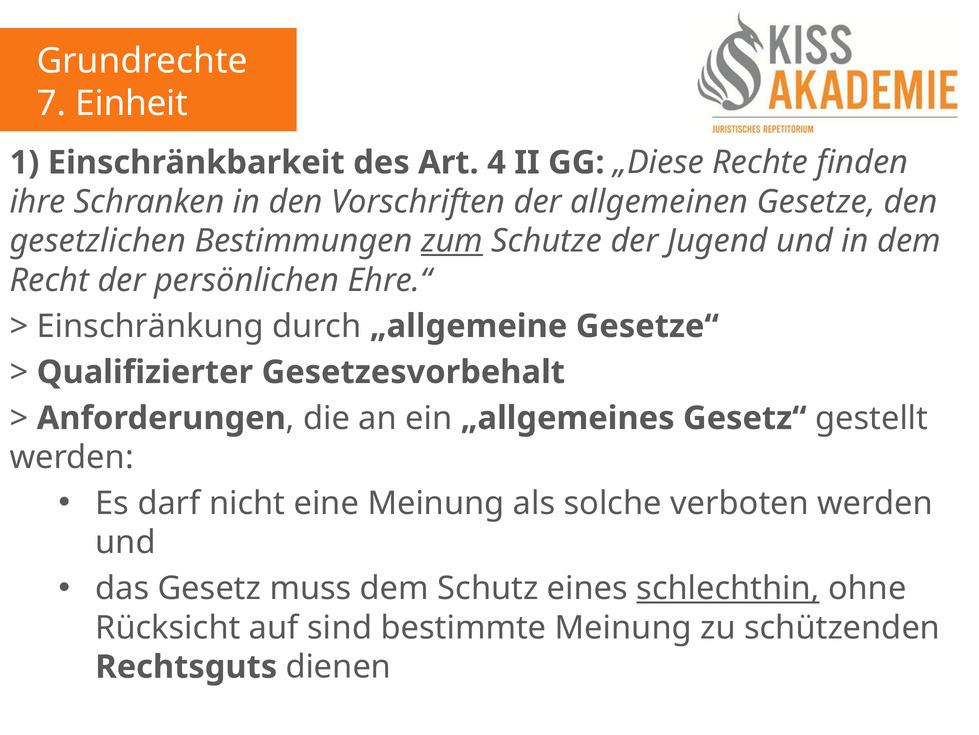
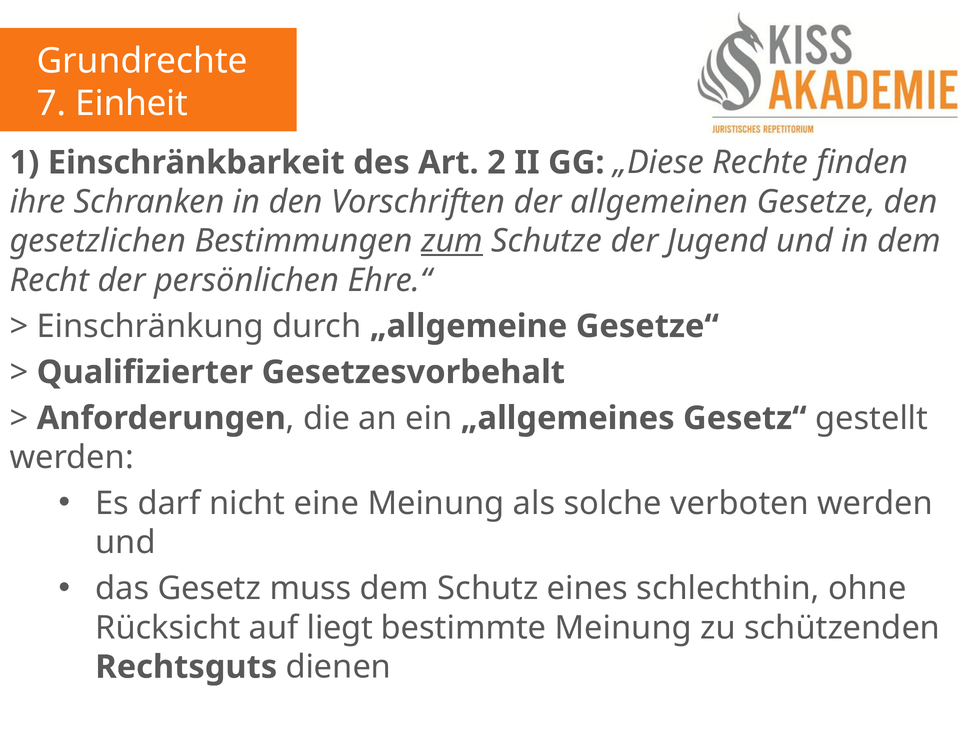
4: 4 -> 2 (496, 162)
schlechthin underline: present -> none (728, 588)
sind: sind -> liegt (340, 627)
